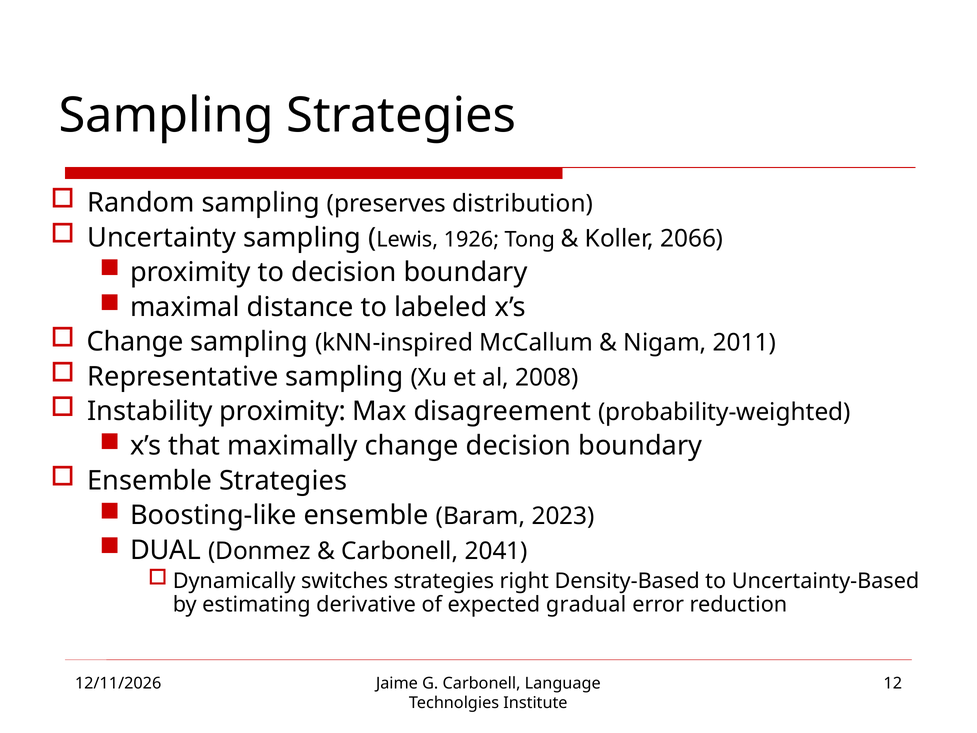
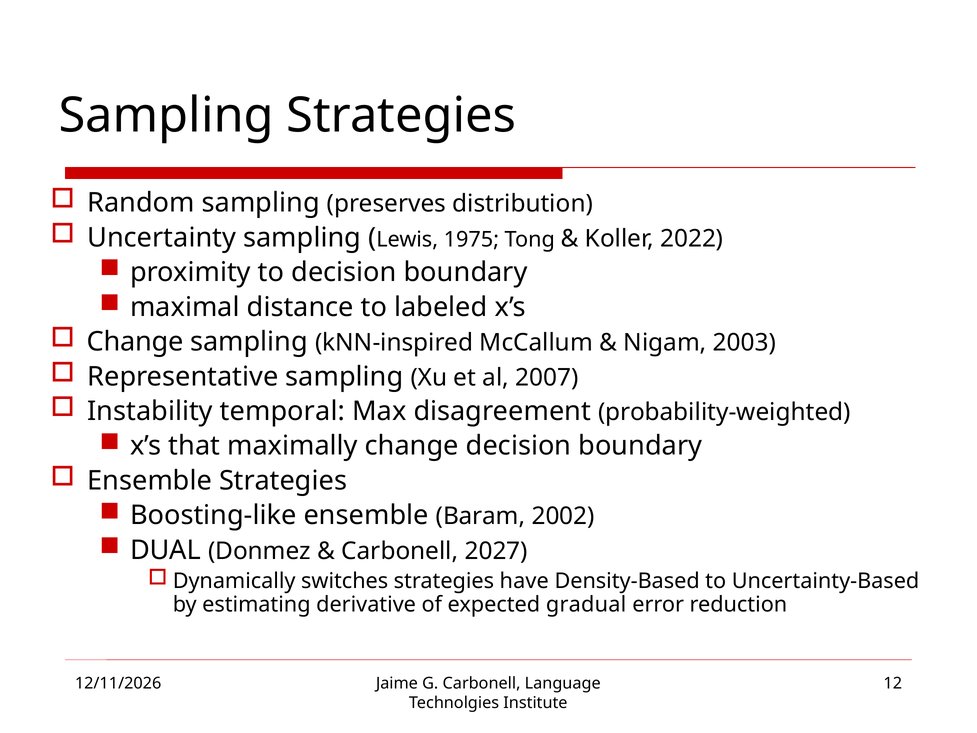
1926: 1926 -> 1975 (471, 239)
2066: 2066 -> 2022 (692, 238)
2011: 2011 -> 2003 (744, 343)
2008: 2008 -> 2007 (547, 377)
Instability proximity: proximity -> temporal (282, 411)
2023: 2023 -> 2002 (563, 516)
2041: 2041 -> 2027 (496, 551)
right: right -> have (524, 581)
